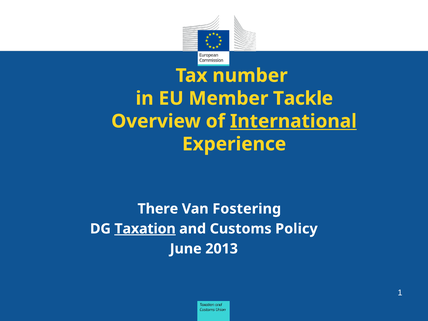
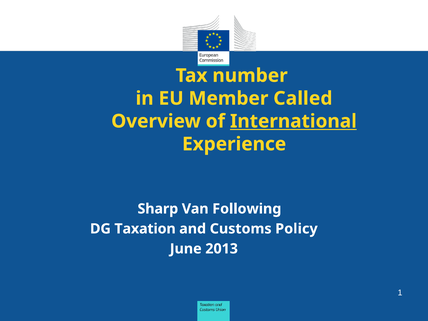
Tackle: Tackle -> Called (303, 98)
There: There -> Sharp (158, 209)
Fostering: Fostering -> Following (247, 209)
Taxation underline: present -> none (145, 229)
